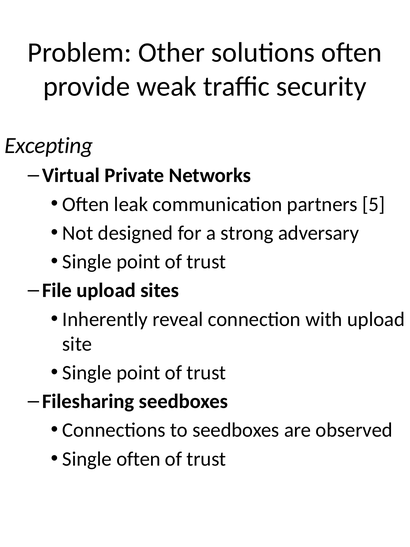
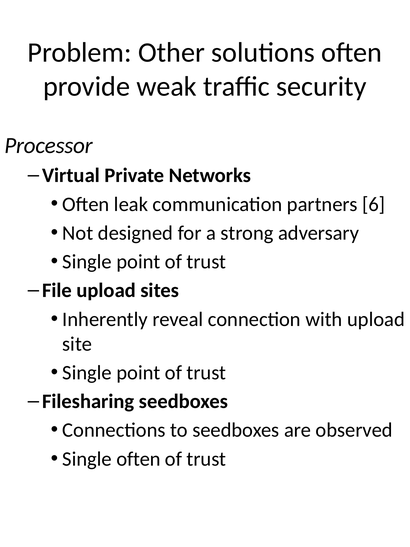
Excepting: Excepting -> Processor (49, 145)
5: 5 -> 6 (374, 204)
